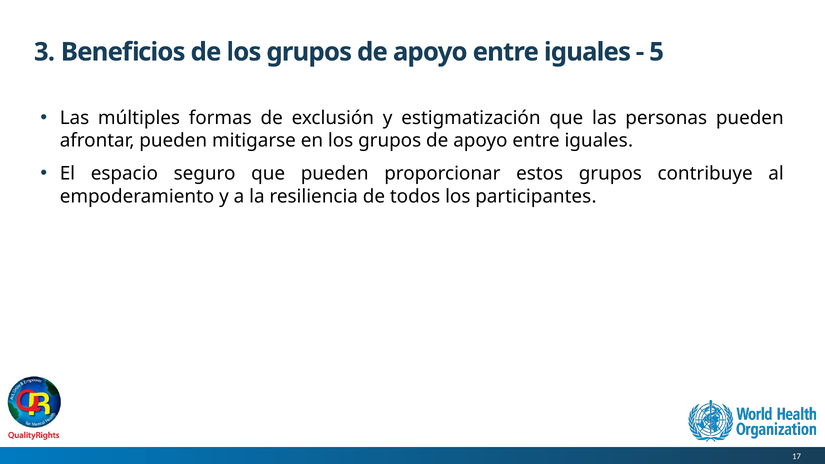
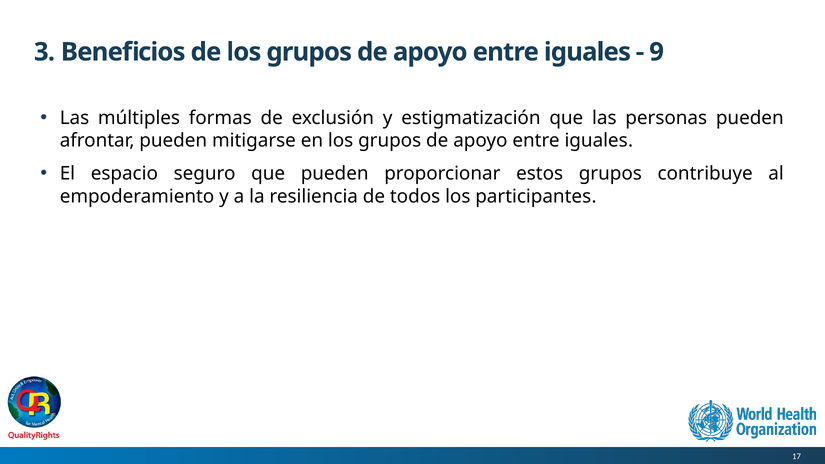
5: 5 -> 9 (657, 52)
